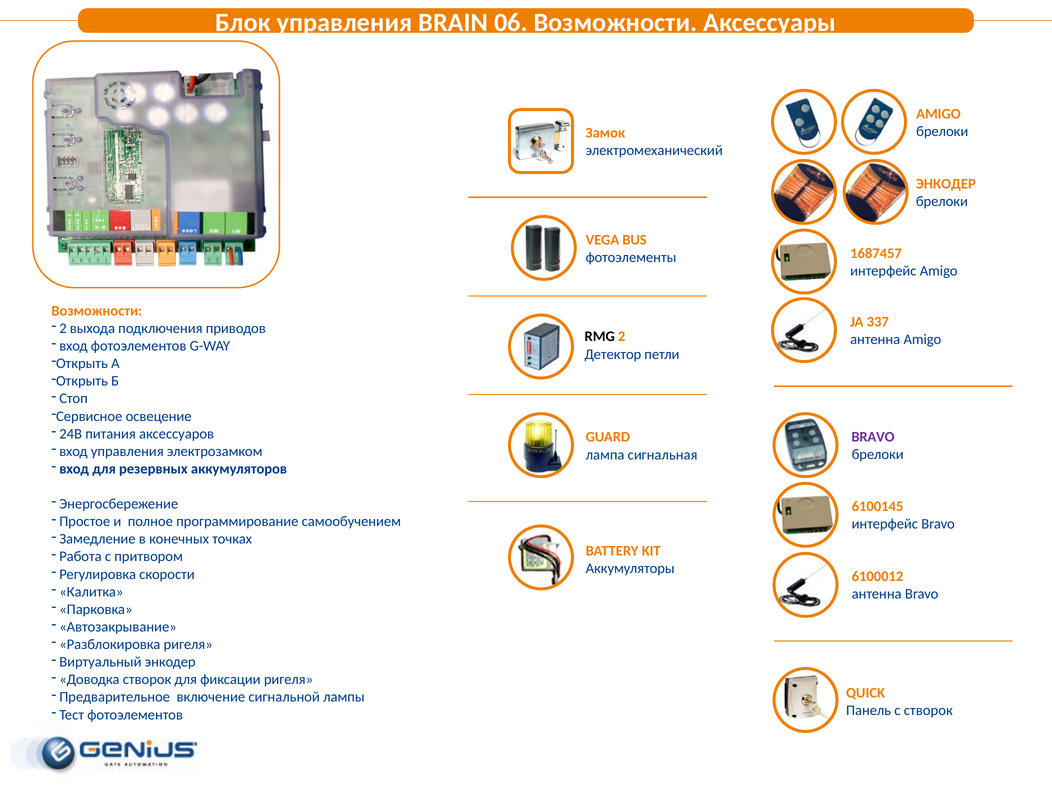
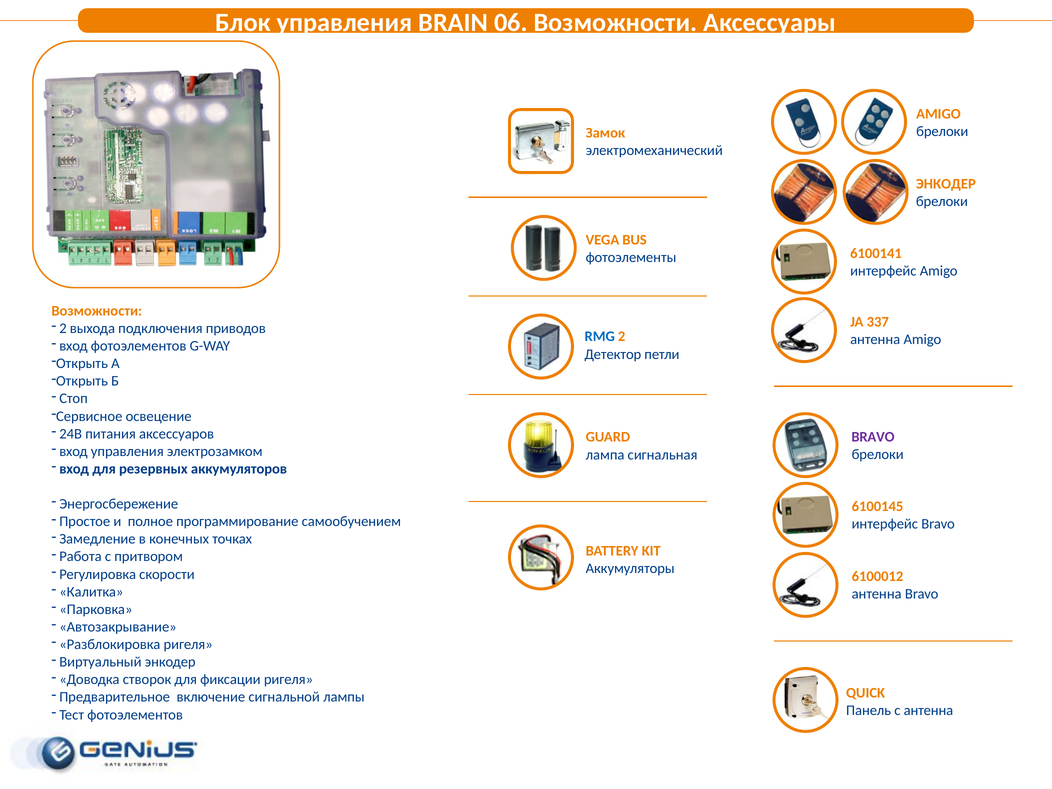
1687457: 1687457 -> 6100141 (876, 254)
RMG colour: black -> blue (600, 337)
с створок: створок -> антенна (928, 710)
